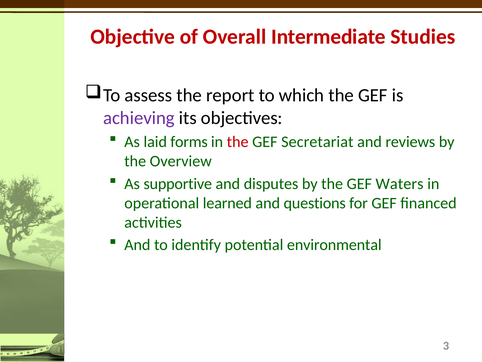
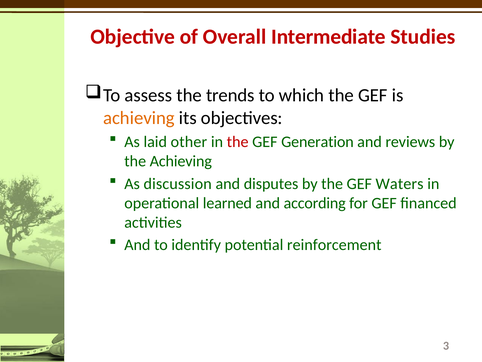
report: report -> trends (230, 95)
achieving colour: purple -> orange (139, 118)
forms: forms -> other (189, 142)
Secretariat: Secretariat -> Generation (317, 142)
the Overview: Overview -> Achieving (181, 161)
supportive: supportive -> discussion (178, 183)
questions: questions -> according (315, 203)
environmental: environmental -> reinforcement (334, 245)
